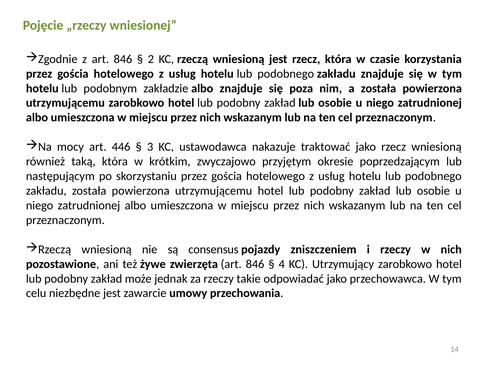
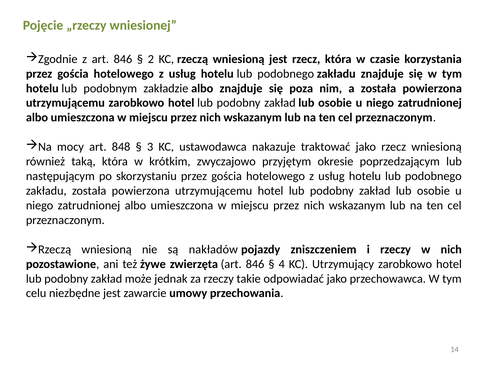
446: 446 -> 848 (121, 147)
consensus: consensus -> nakładów (213, 249)
